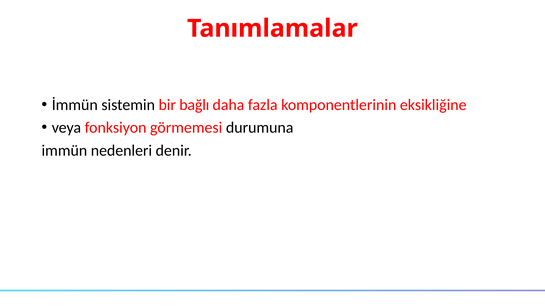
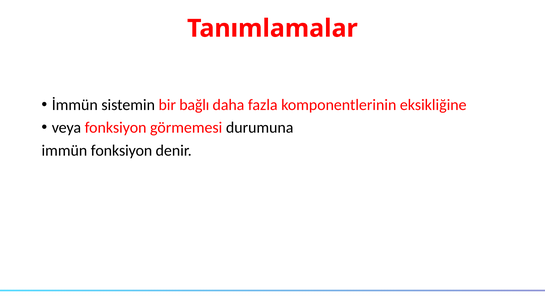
immün nedenleri: nedenleri -> fonksiyon (122, 150)
